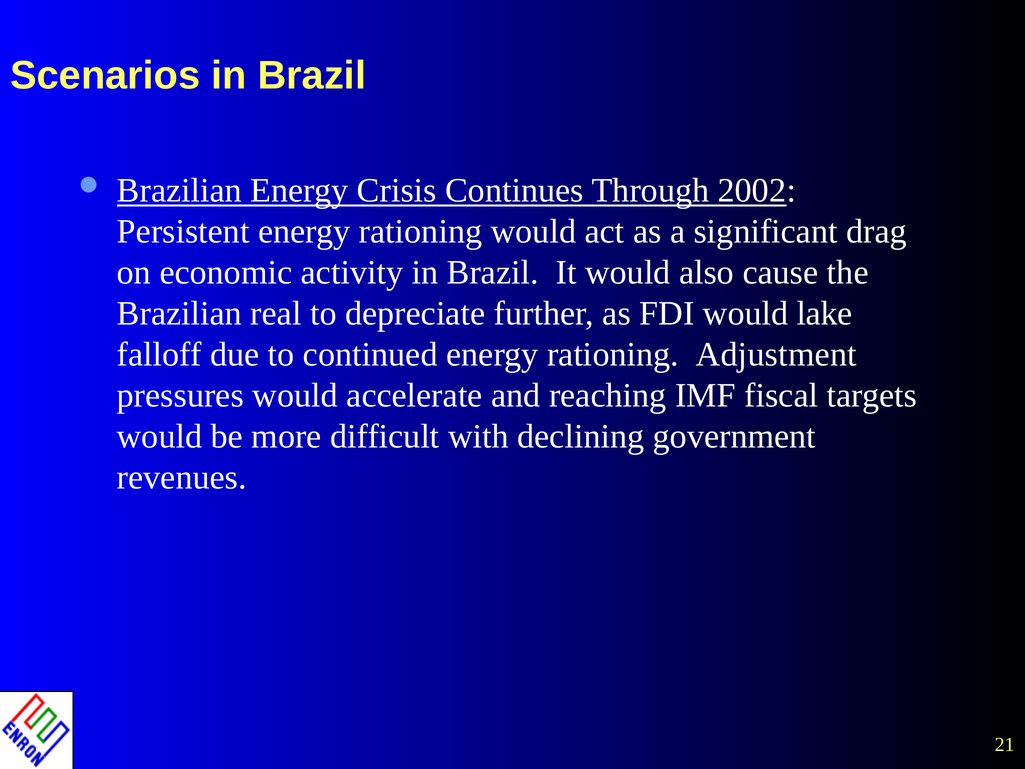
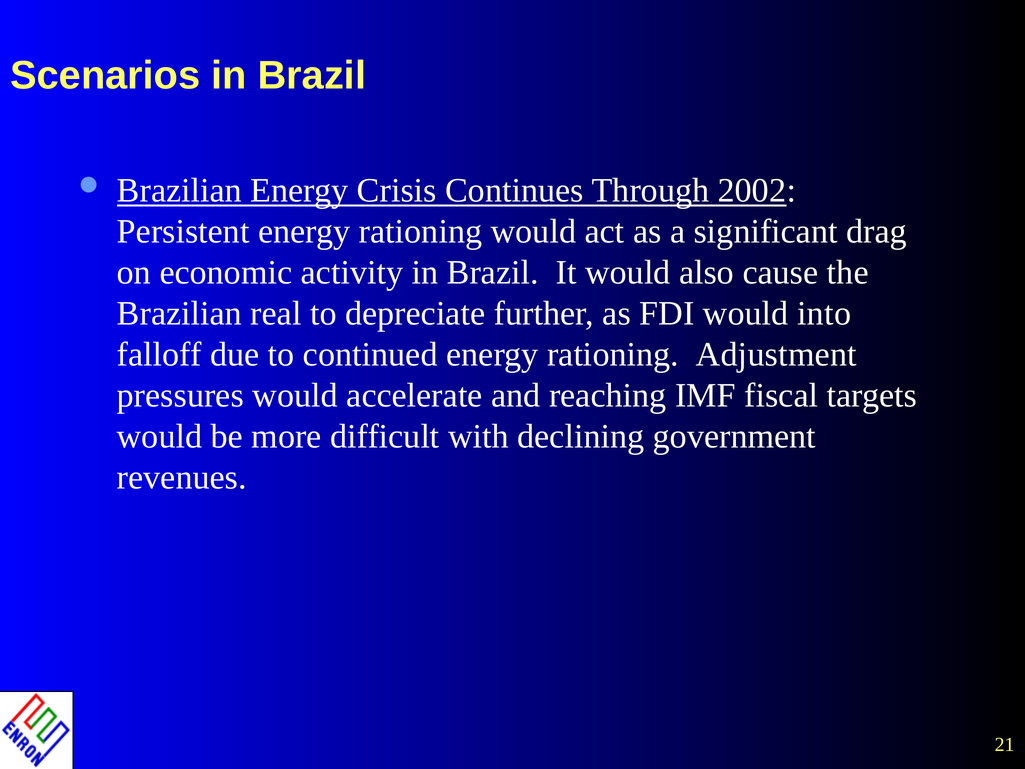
lake: lake -> into (824, 313)
